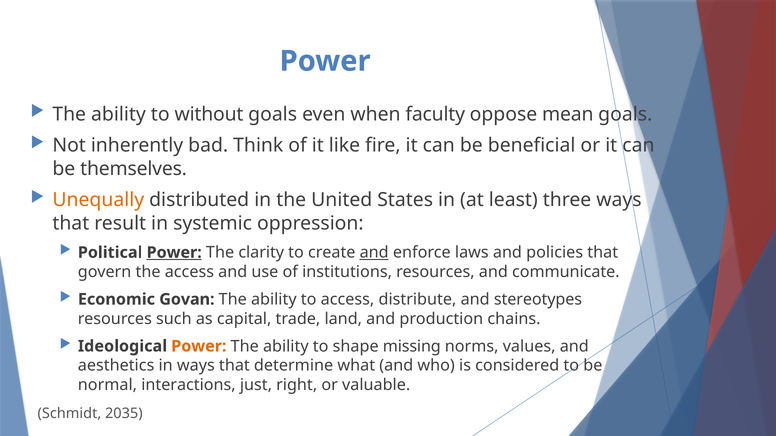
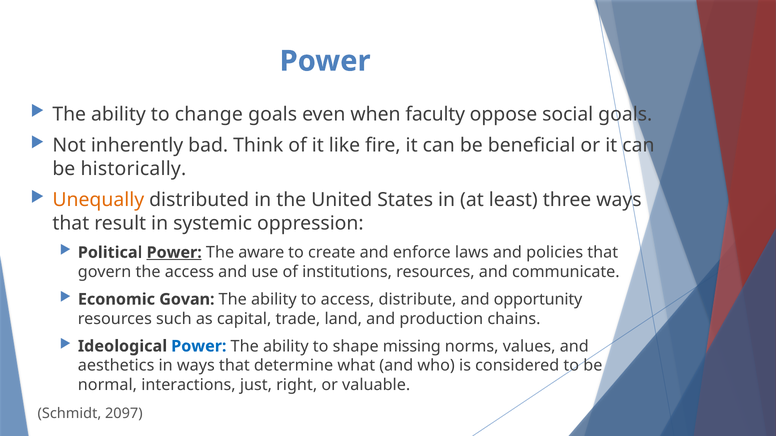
without: without -> change (209, 114)
mean: mean -> social (568, 114)
themselves: themselves -> historically (133, 169)
clarity: clarity -> aware (261, 253)
and underline: present -> none (374, 253)
stereotypes: stereotypes -> opportunity (538, 300)
Power colour: orange -> blue (199, 347)
2035: 2035 -> 2097 (124, 414)
